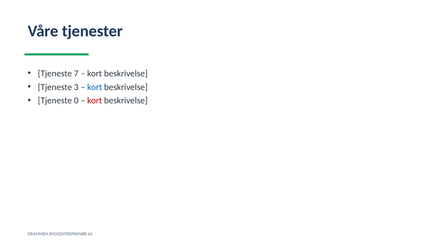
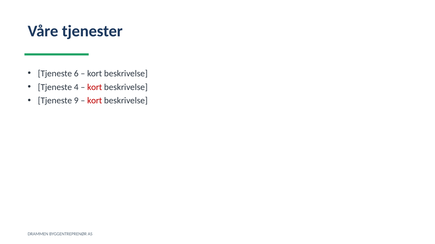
7: 7 -> 6 (76, 74)
3: 3 -> 4 (76, 87)
kort colour: blue -> red (95, 87)
0: 0 -> 9 (76, 101)
